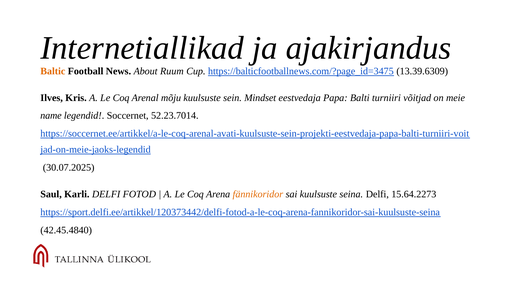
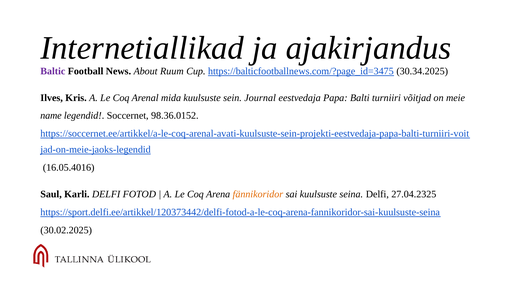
Baltic colour: orange -> purple (53, 71)
13.39.6309: 13.39.6309 -> 30.34.2025 (422, 71)
mõju: mõju -> mida (171, 98)
Mindset: Mindset -> Journal (260, 98)
52.23.7014: 52.23.7014 -> 98.36.0152 (175, 116)
30.07.2025: 30.07.2025 -> 16.05.4016 (69, 167)
15.64.2273: 15.64.2273 -> 27.04.2325 (414, 194)
42.45.4840: 42.45.4840 -> 30.02.2025 (66, 230)
